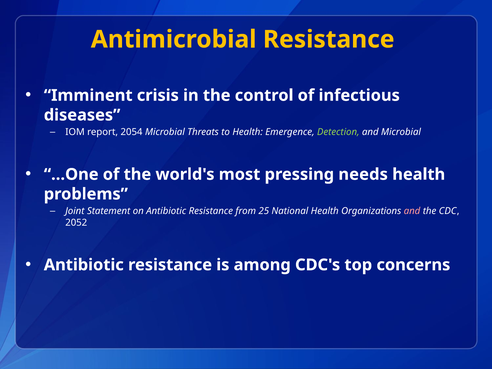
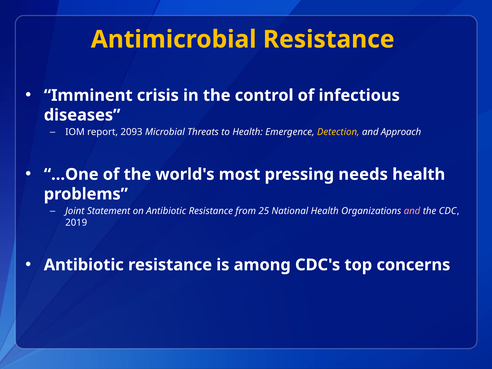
2054: 2054 -> 2093 (131, 132)
Detection colour: light green -> yellow (338, 132)
and Microbial: Microbial -> Approach (401, 132)
2052: 2052 -> 2019 (76, 223)
